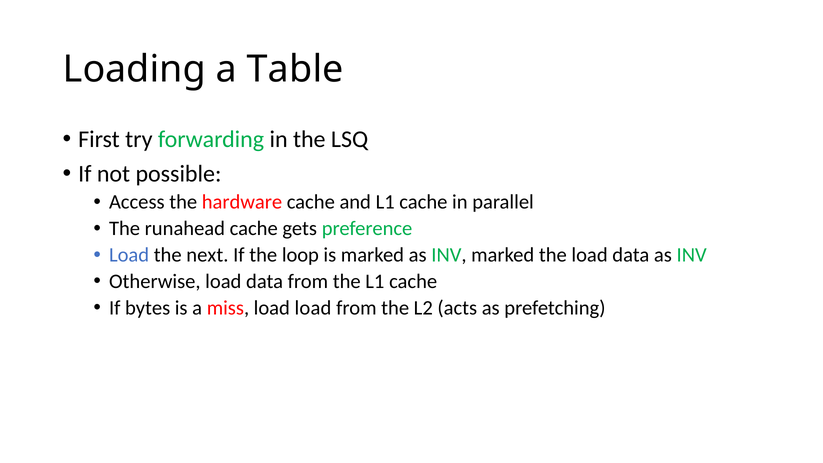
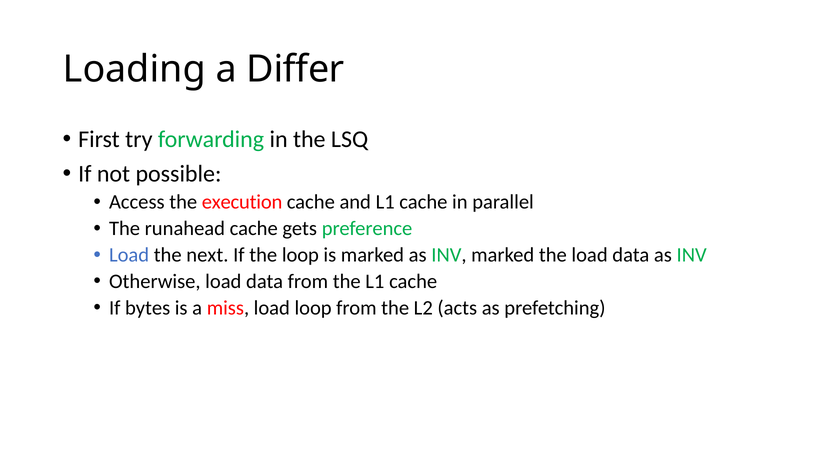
Table: Table -> Differ (295, 69)
hardware: hardware -> execution (242, 202)
load load: load -> loop (313, 308)
